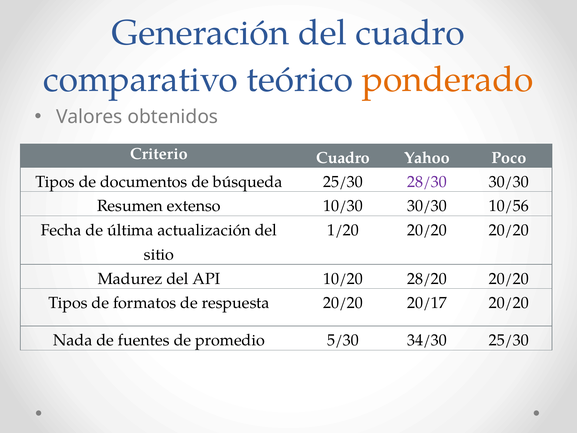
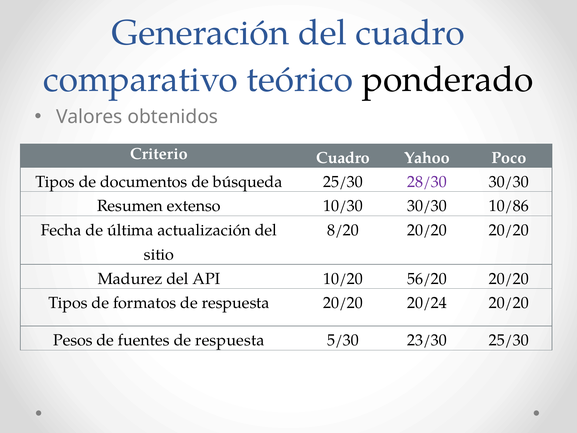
ponderado colour: orange -> black (448, 79)
10/56: 10/56 -> 10/86 (509, 206)
1/20: 1/20 -> 8/20 (343, 230)
28/20: 28/20 -> 56/20 (427, 279)
20/17: 20/17 -> 20/24 (427, 303)
Nada: Nada -> Pesos (73, 340)
fuentes de promedio: promedio -> respuesta (230, 340)
34/30: 34/30 -> 23/30 (427, 340)
